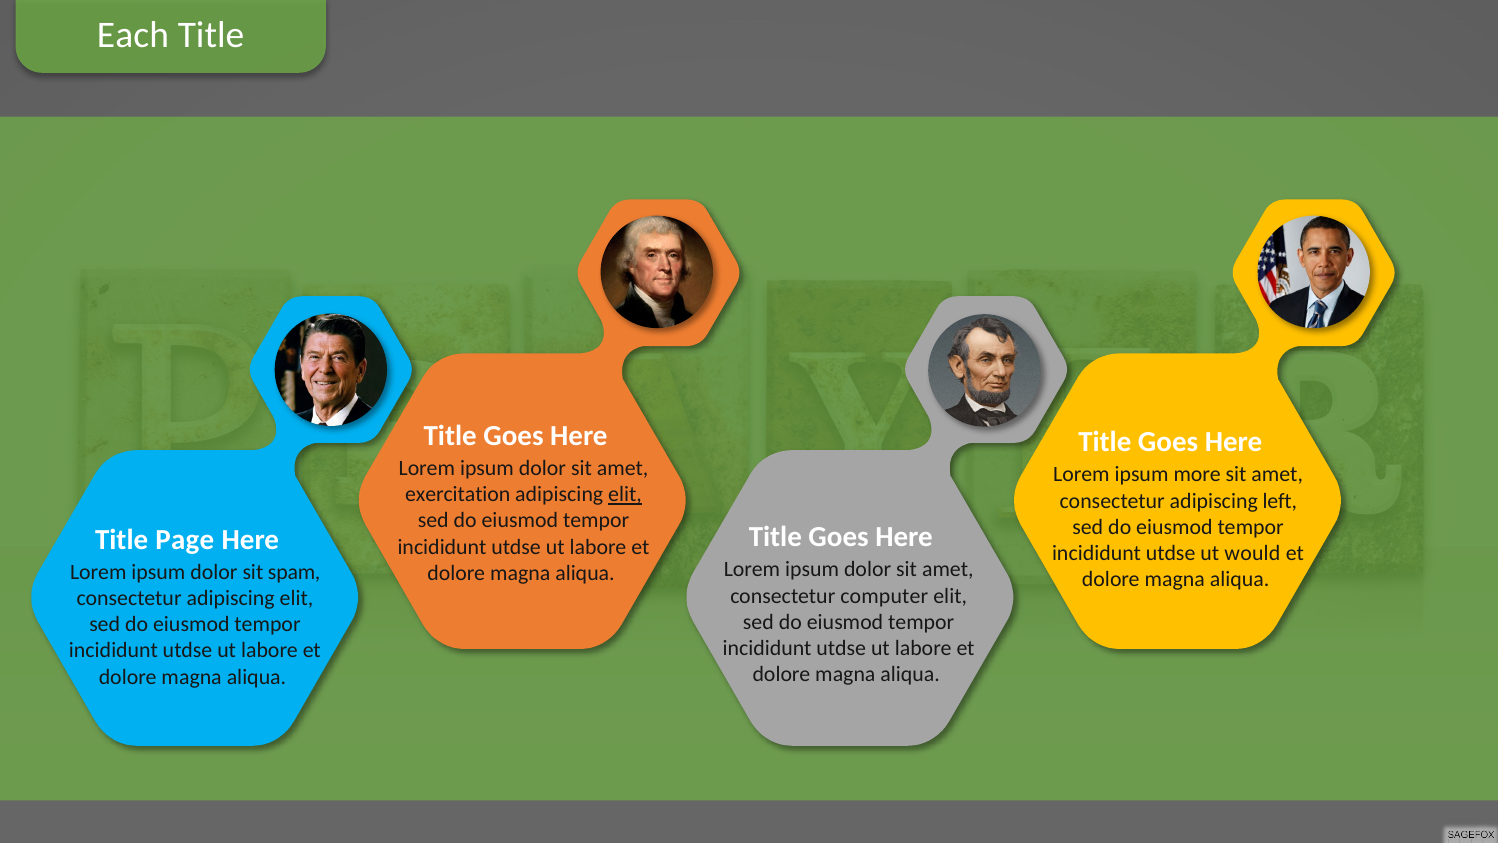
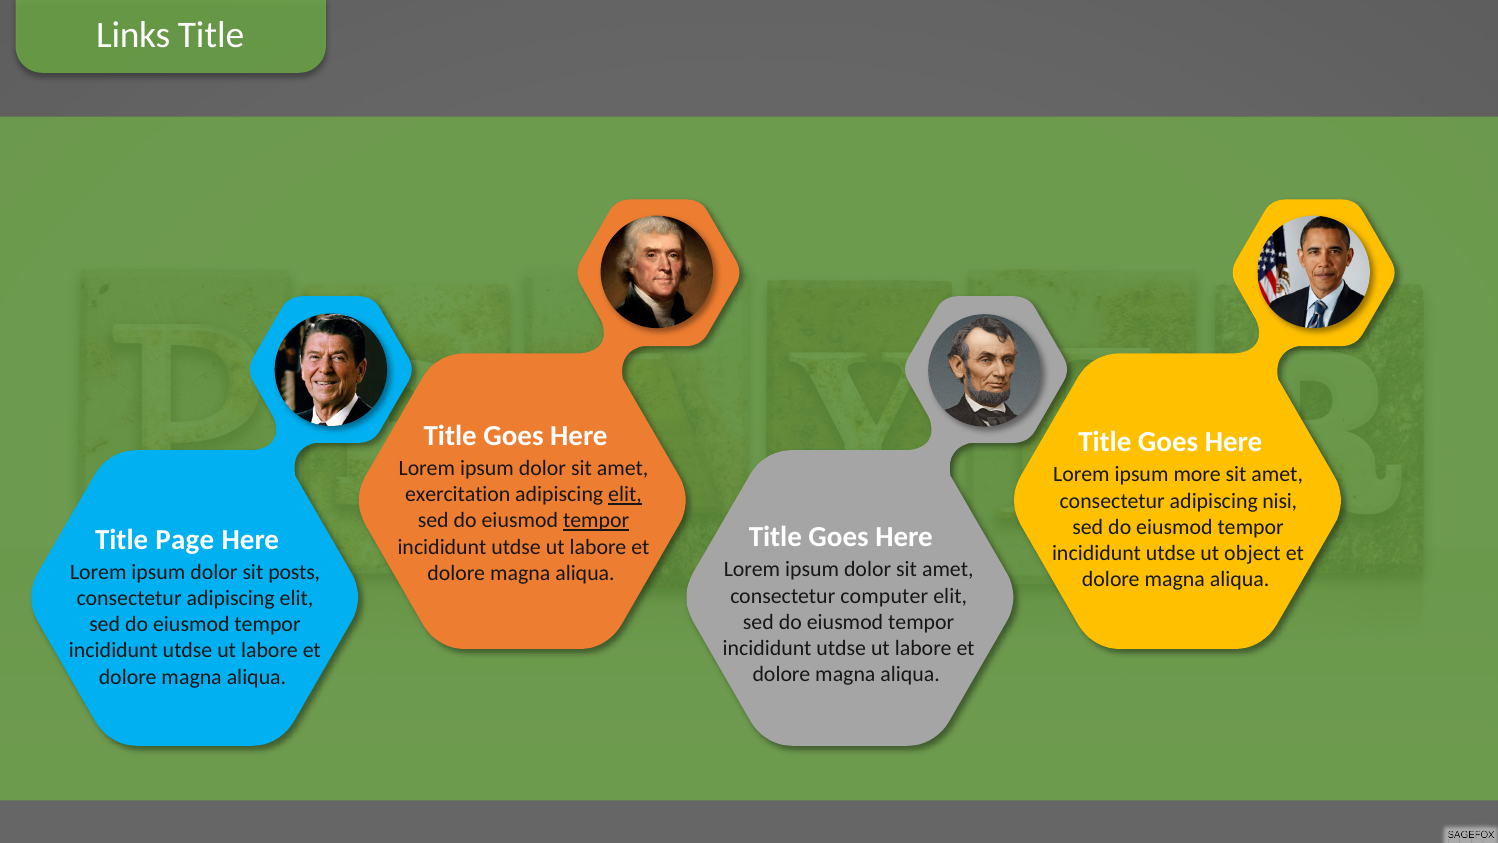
Each: Each -> Links (133, 35)
left: left -> nisi (1280, 501)
tempor underline: none -> present (596, 520)
would: would -> object (1252, 553)
spam: spam -> posts (294, 572)
